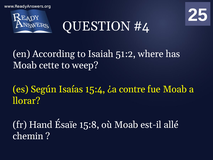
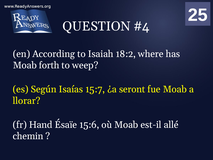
51:2: 51:2 -> 18:2 (126, 54)
cette: cette -> forth (49, 65)
15:4: 15:4 -> 15:7 (95, 89)
contre: contre -> seront (132, 89)
15:8: 15:8 -> 15:6 (89, 125)
